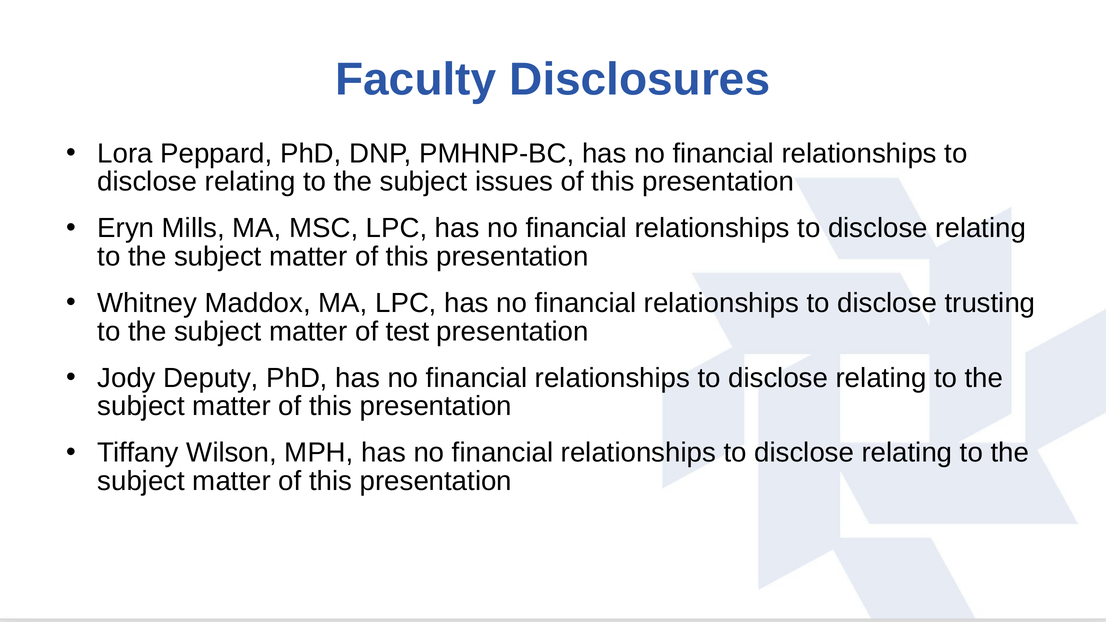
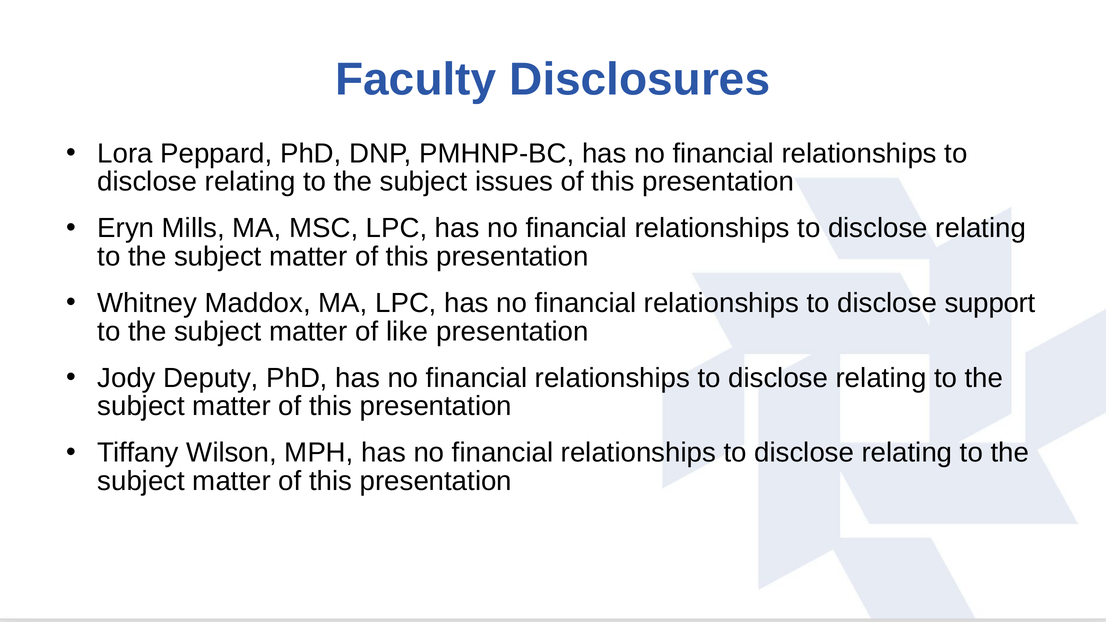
trusting: trusting -> support (990, 303)
test: test -> like (407, 331)
